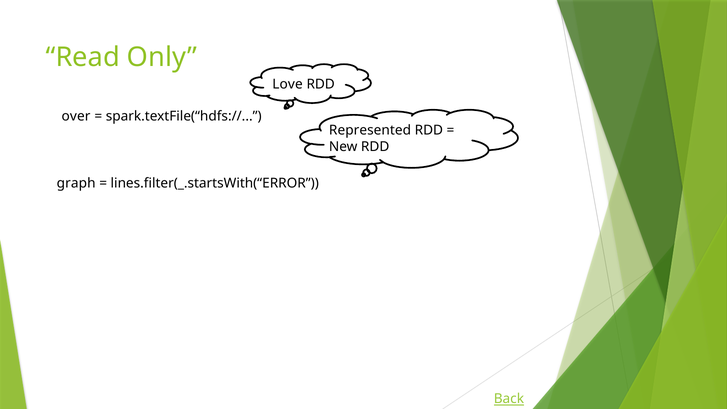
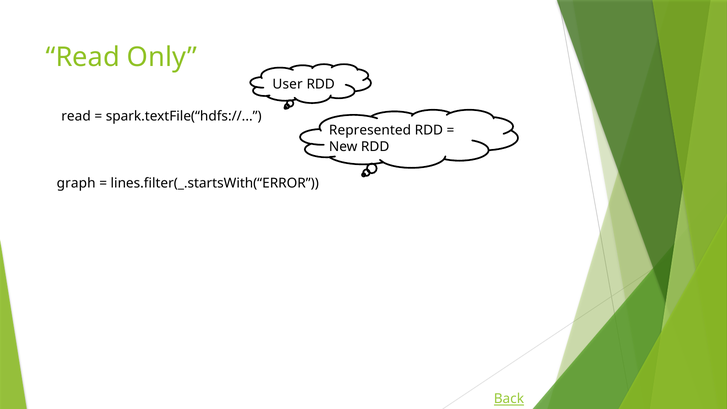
Love: Love -> User (288, 84)
over: over -> read (76, 116)
